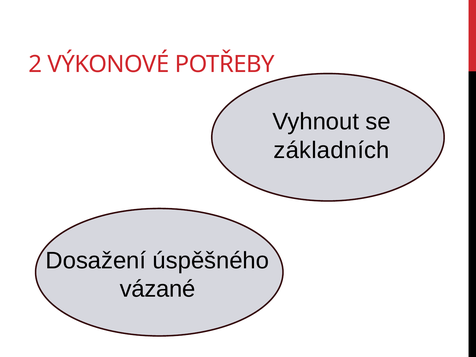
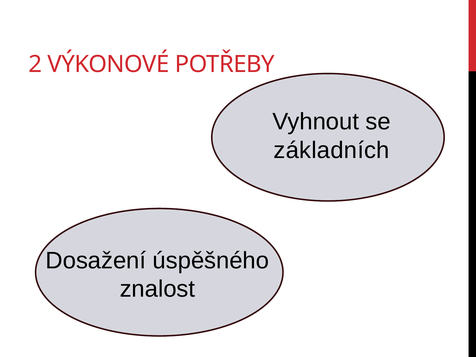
vázané: vázané -> znalost (157, 289)
